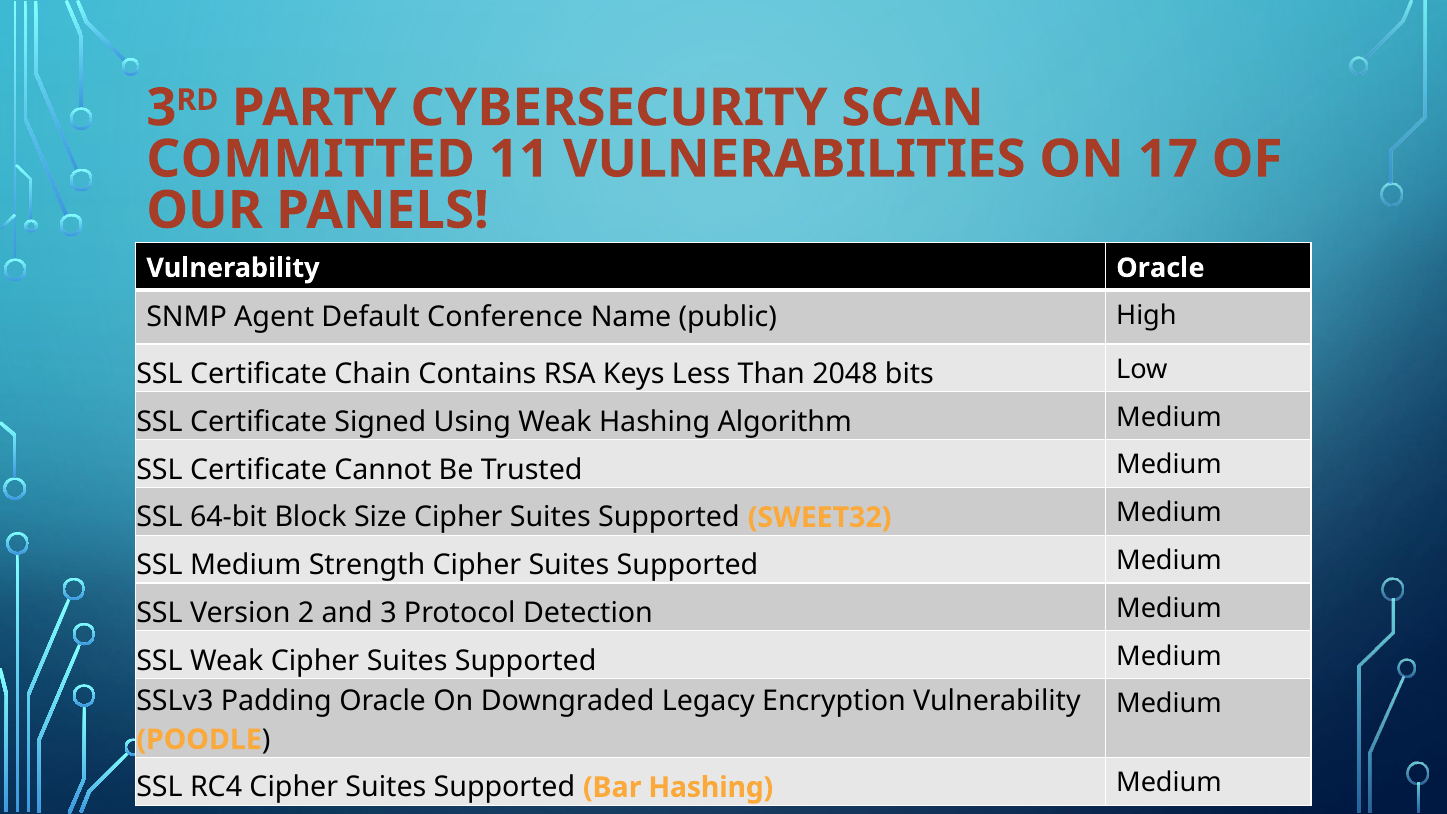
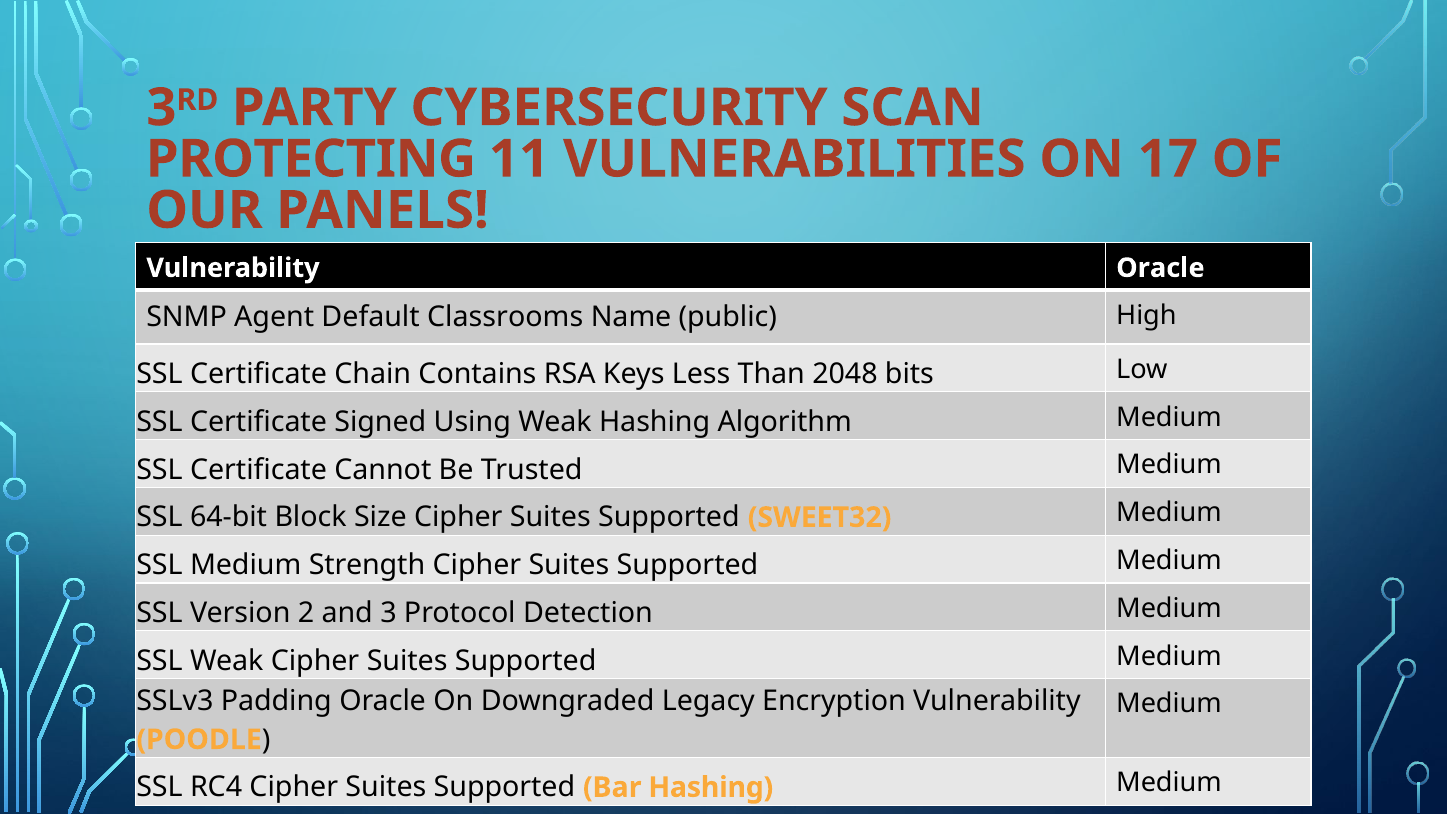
COMMITTED: COMMITTED -> PROTECTING (311, 159)
Conference: Conference -> Classrooms (505, 317)
